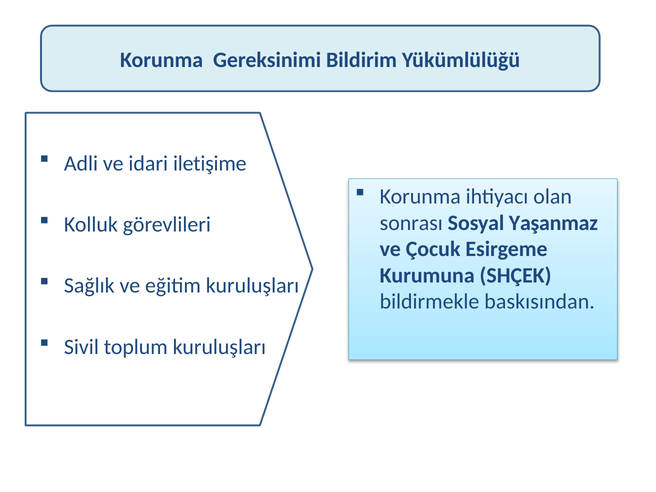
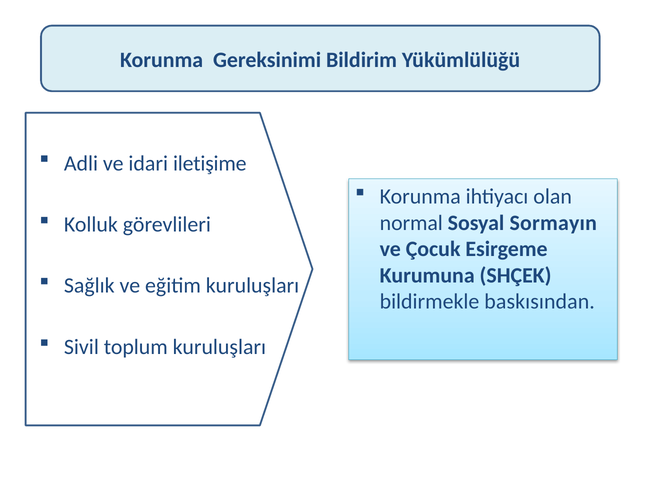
sonrası: sonrası -> normal (411, 223)
Yaşanmaz: Yaşanmaz -> Sormayın (553, 223)
